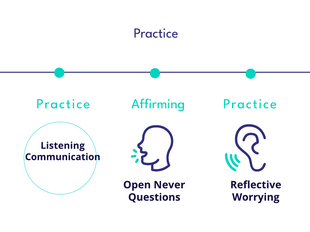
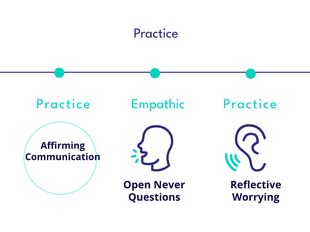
Affirming: Affirming -> Empathic (158, 104)
Listening: Listening -> Affirming (63, 146)
